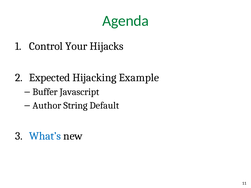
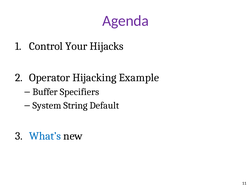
Agenda colour: green -> purple (126, 21)
Expected: Expected -> Operator (50, 78)
Javascript: Javascript -> Specifiers (79, 92)
Author: Author -> System (47, 106)
